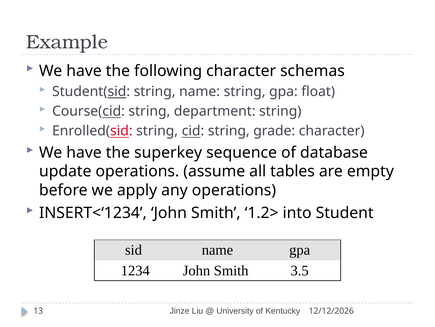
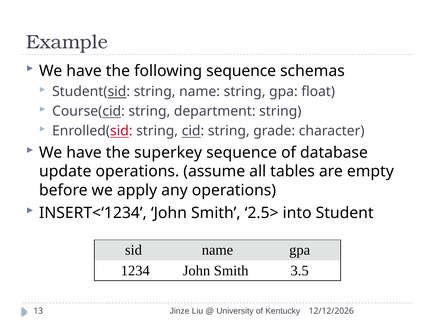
following character: character -> sequence (241, 71)
1.2>: 1.2> -> 2.5> (262, 212)
